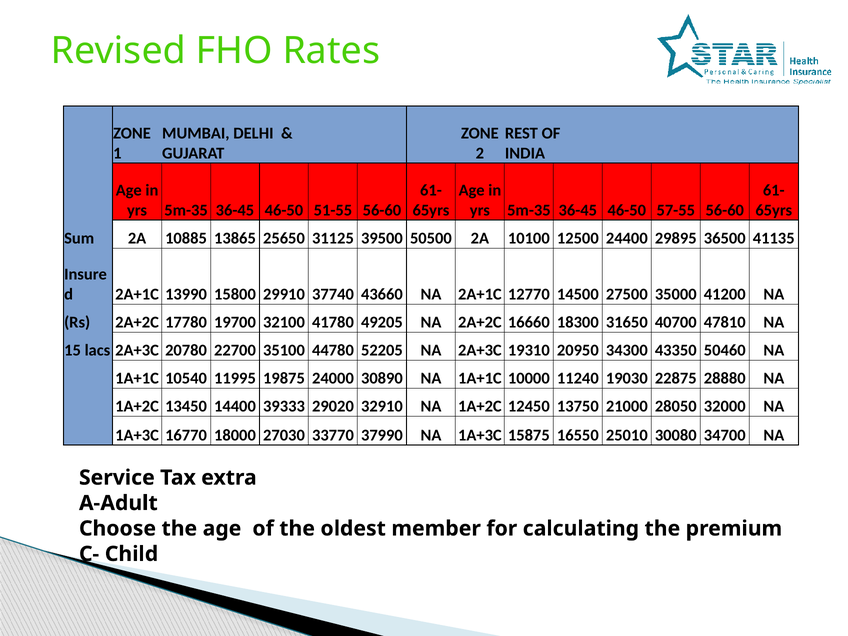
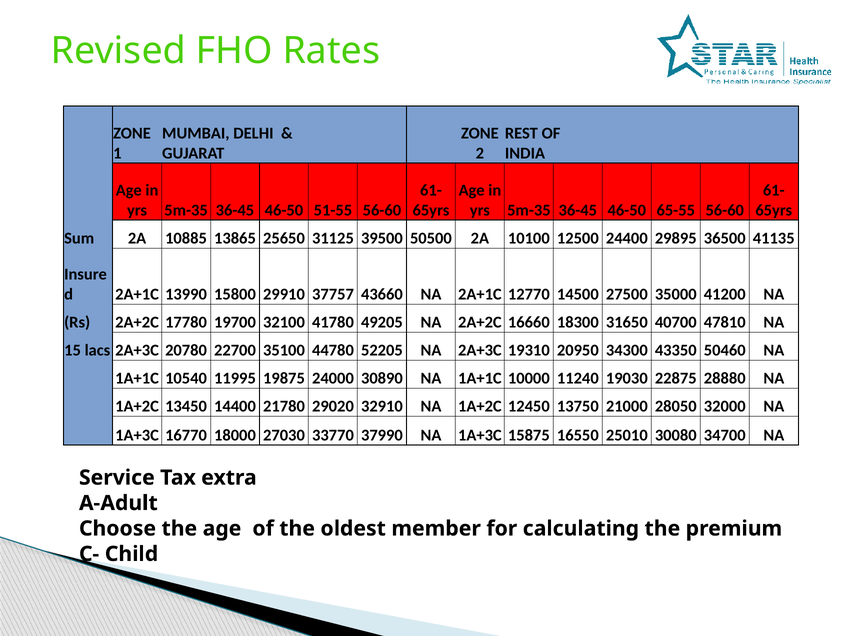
57-55: 57-55 -> 65-55 (676, 210)
37740: 37740 -> 37757 (333, 294)
39333: 39333 -> 21780 (284, 406)
